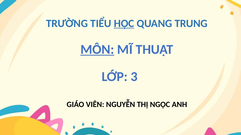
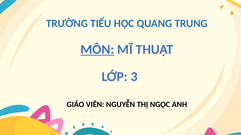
HỌC underline: present -> none (124, 24)
